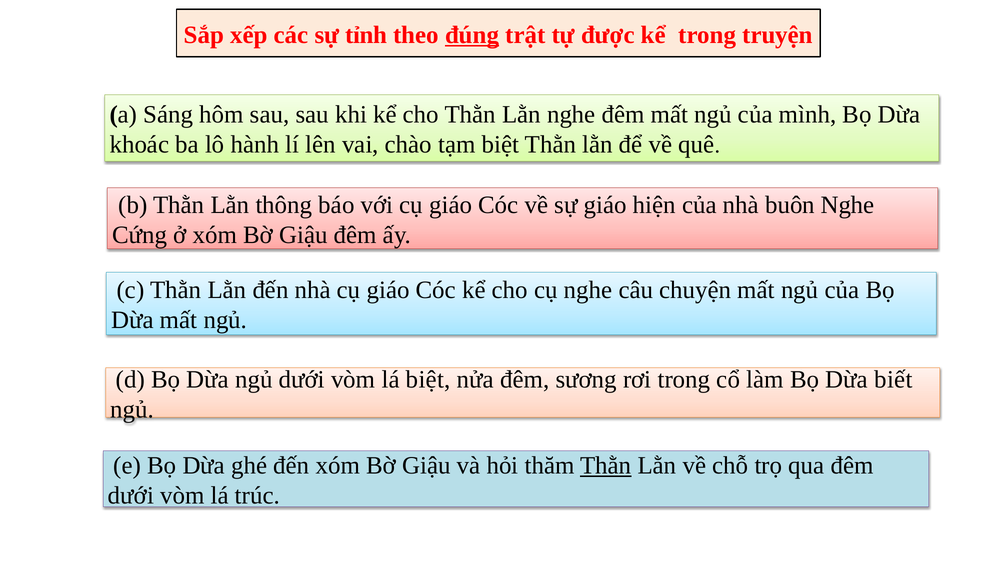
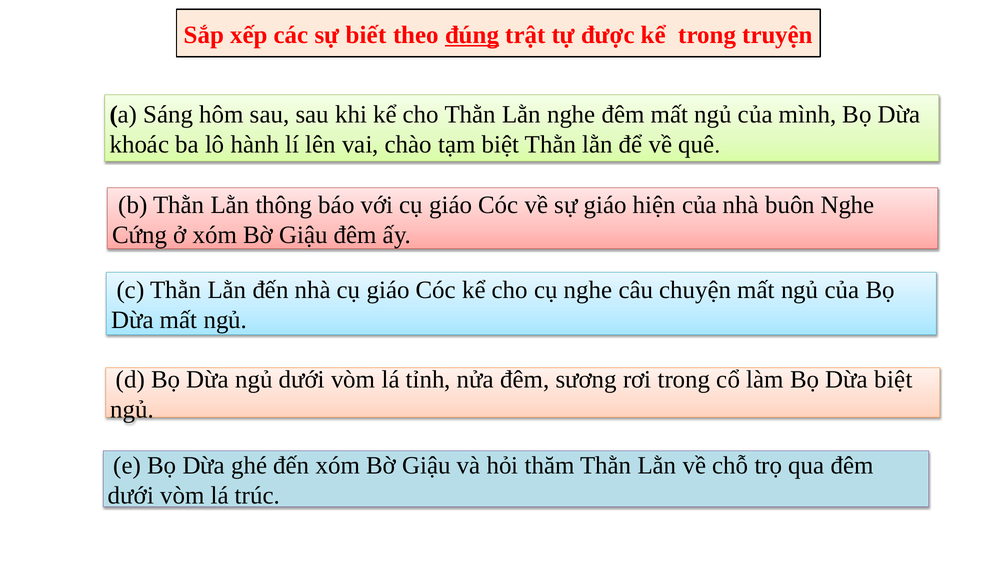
tỉnh: tỉnh -> biết (366, 35)
lá biệt: biệt -> tỉnh (428, 379)
Dừa biết: biết -> biệt (893, 379)
Thằn underline: present -> none (606, 466)
